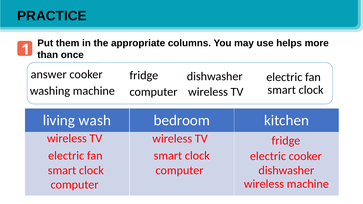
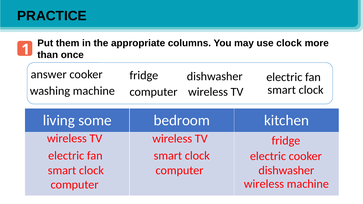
use helps: helps -> clock (289, 43)
wash: wash -> some (95, 121)
